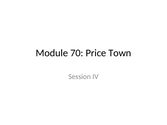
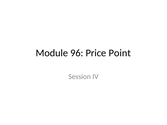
70: 70 -> 96 (77, 53)
Town: Town -> Point (120, 53)
